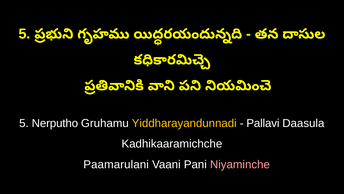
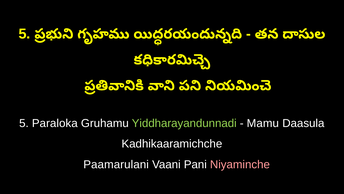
Nerputho: Nerputho -> Paraloka (55, 123)
Yiddharayandunnadi colour: yellow -> light green (184, 123)
Pallavi: Pallavi -> Mamu (263, 123)
